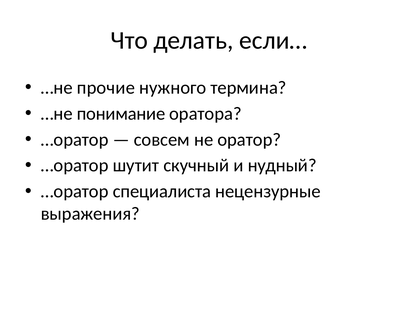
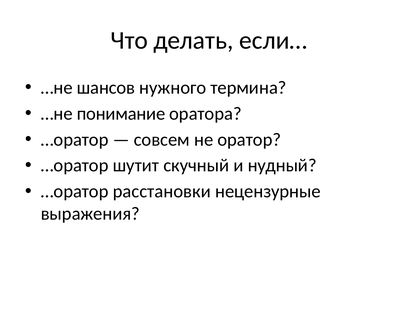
прочие: прочие -> шансов (106, 88)
специалиста: специалиста -> расстановки (162, 192)
